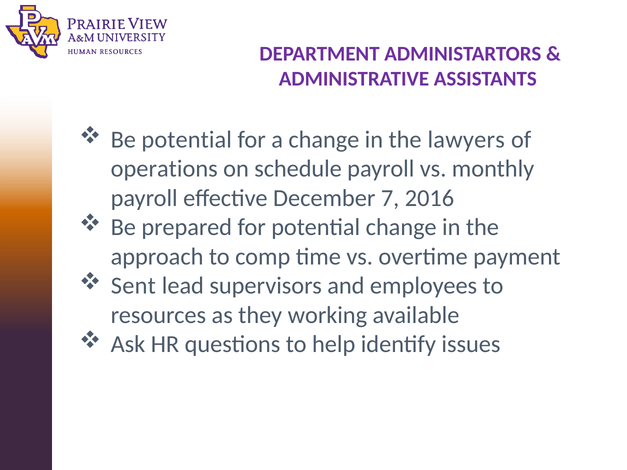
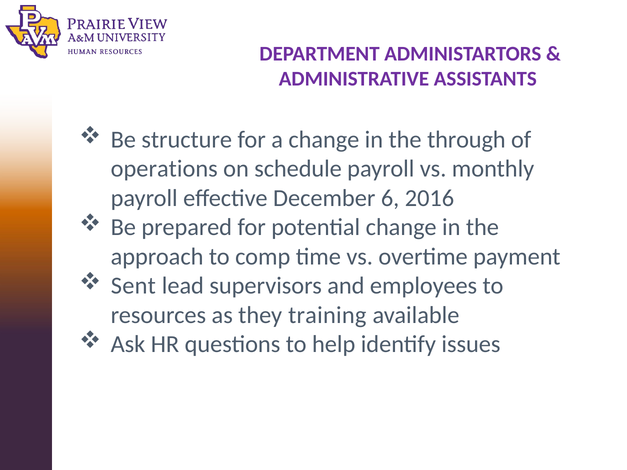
Be potential: potential -> structure (187, 140)
lawyers: lawyers -> through (466, 140)
7: 7 -> 6 (390, 198)
working: working -> training (327, 315)
